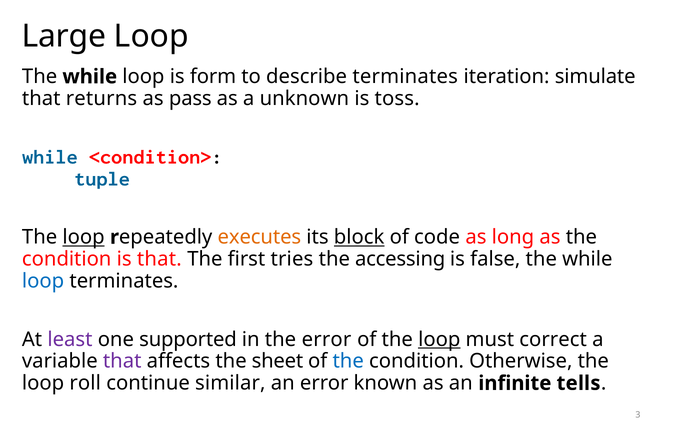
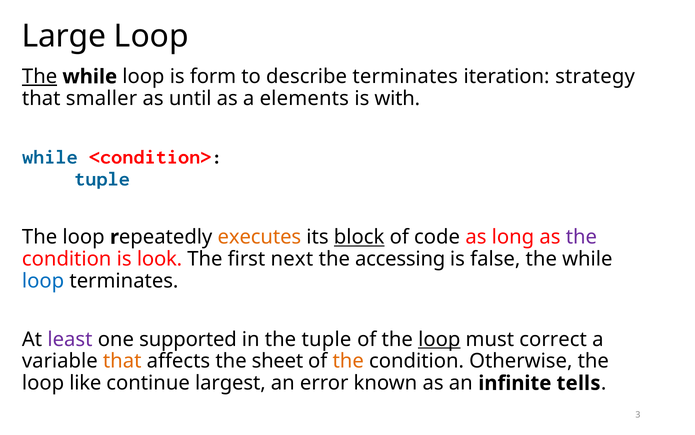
The underline: none -> present (40, 76)
simulate: simulate -> strategy (595, 76)
returns: returns -> smaller (101, 98)
pass: pass -> until (190, 98)
unknown: unknown -> elements (304, 98)
toss: toss -> with (397, 98)
loop underline: present -> none (84, 237)
the colour: black -> purple (581, 237)
is that: that -> look (160, 259)
tries: tries -> next (292, 259)
the error: error -> tuple (326, 339)
that colour: purple -> orange (122, 361)
the colour: blue -> orange (348, 361)
roll: roll -> like (85, 383)
similar: similar -> largest (230, 383)
